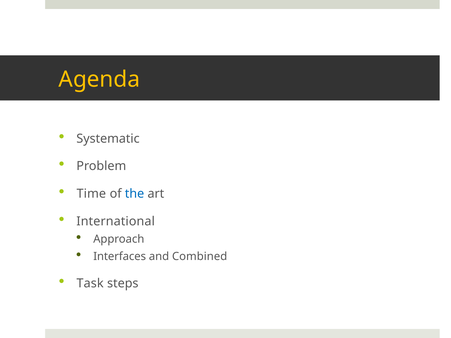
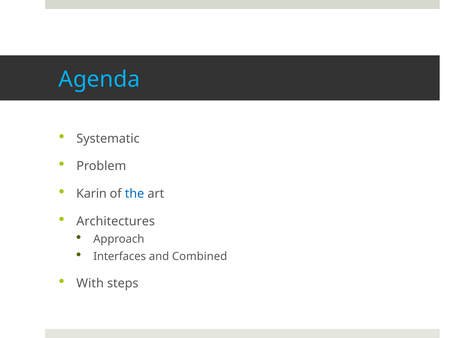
Agenda colour: yellow -> light blue (99, 80)
Time: Time -> Karin (91, 194)
International: International -> Architectures (116, 221)
Task: Task -> With (90, 284)
